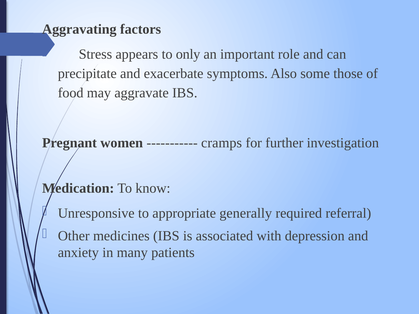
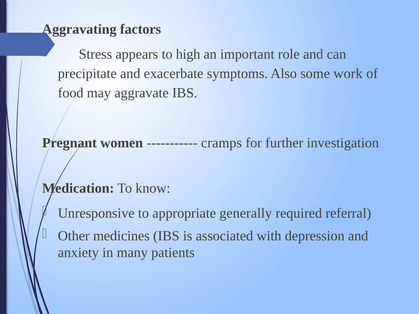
only: only -> high (188, 54)
those: those -> work (348, 74)
